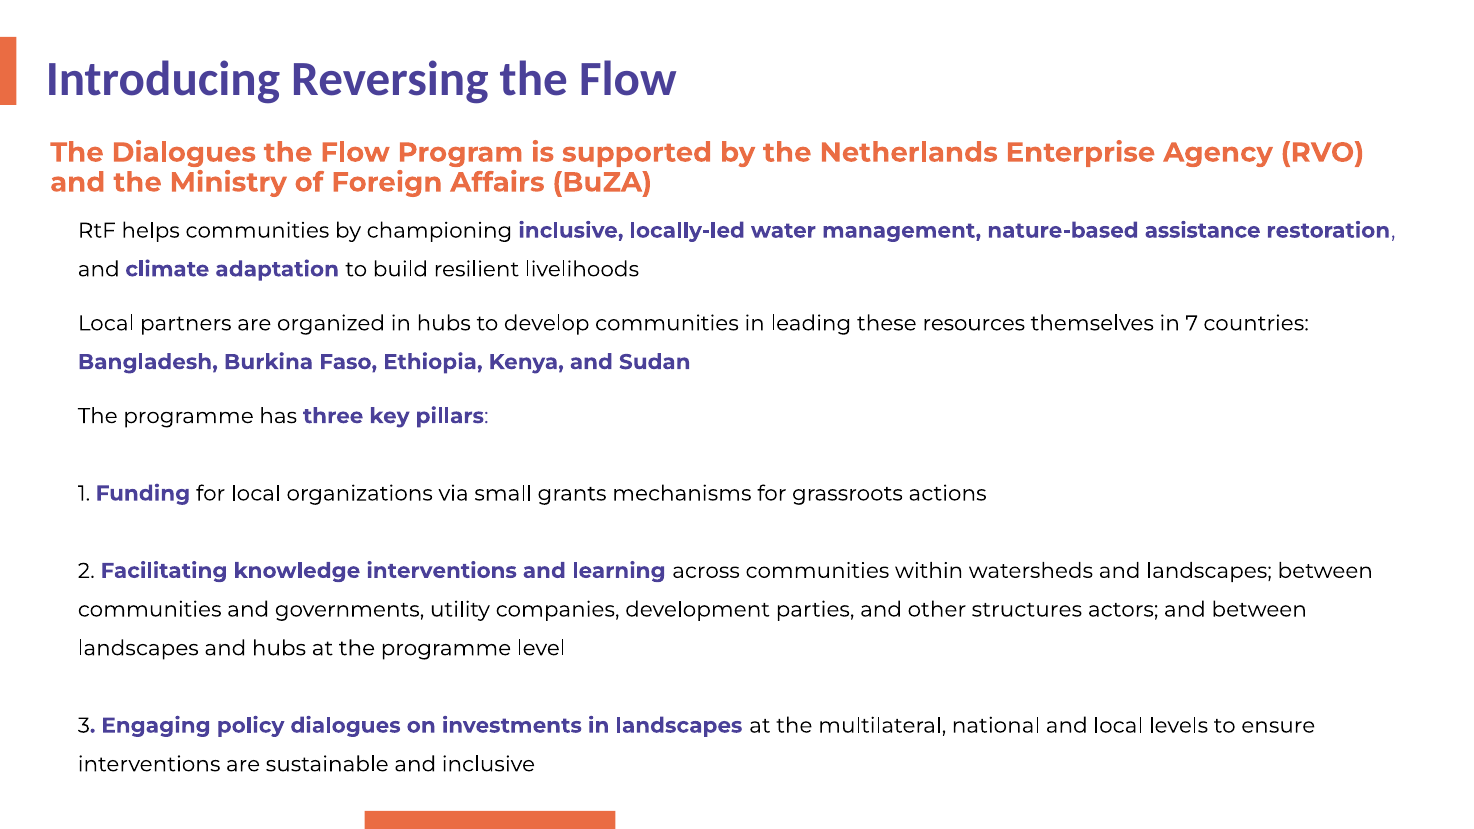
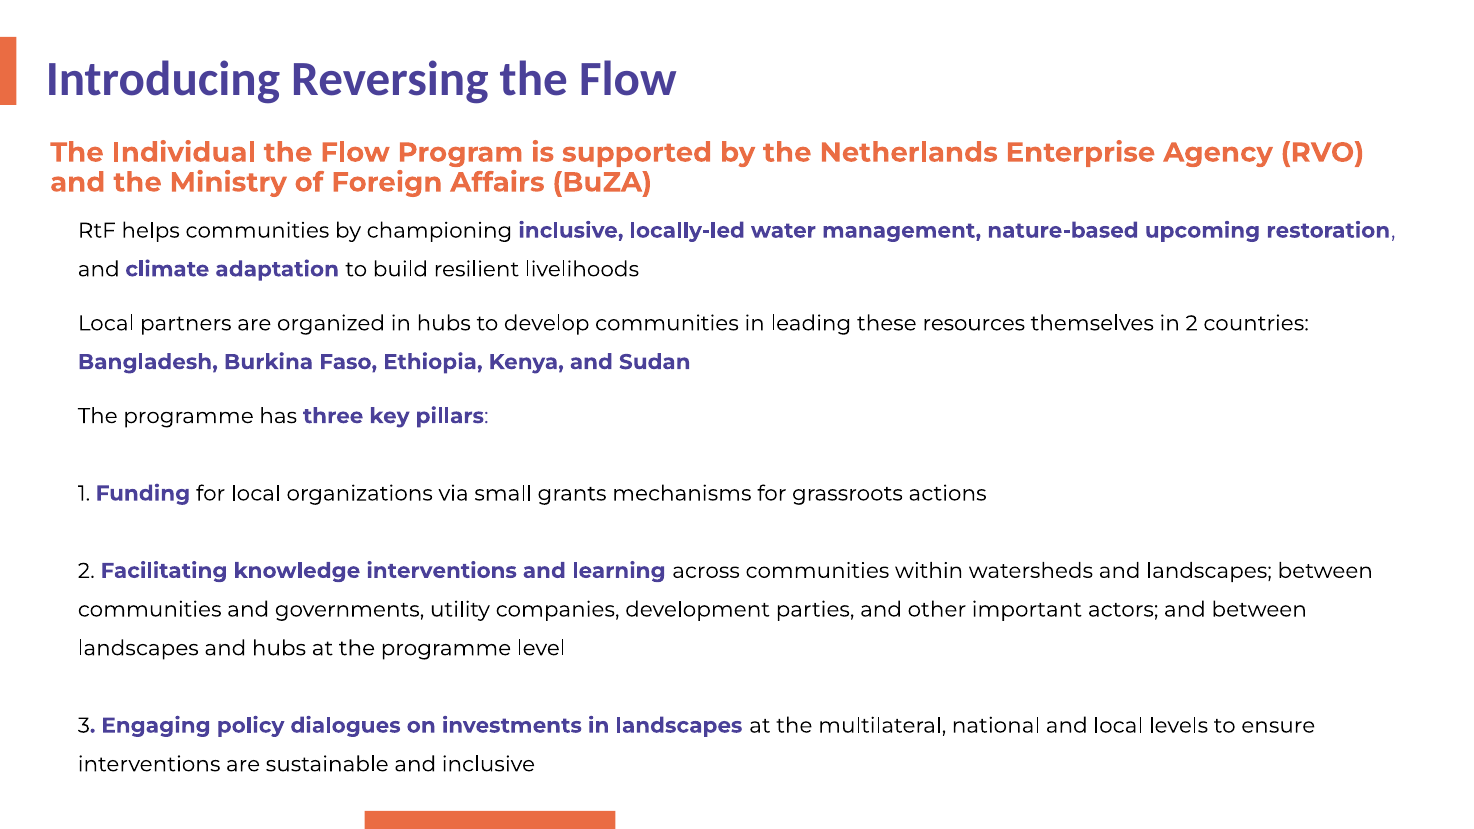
The Dialogues: Dialogues -> Individual (184, 153)
assistance: assistance -> upcoming (1203, 231)
in 7: 7 -> 2 (1192, 323)
structures: structures -> important (1027, 610)
